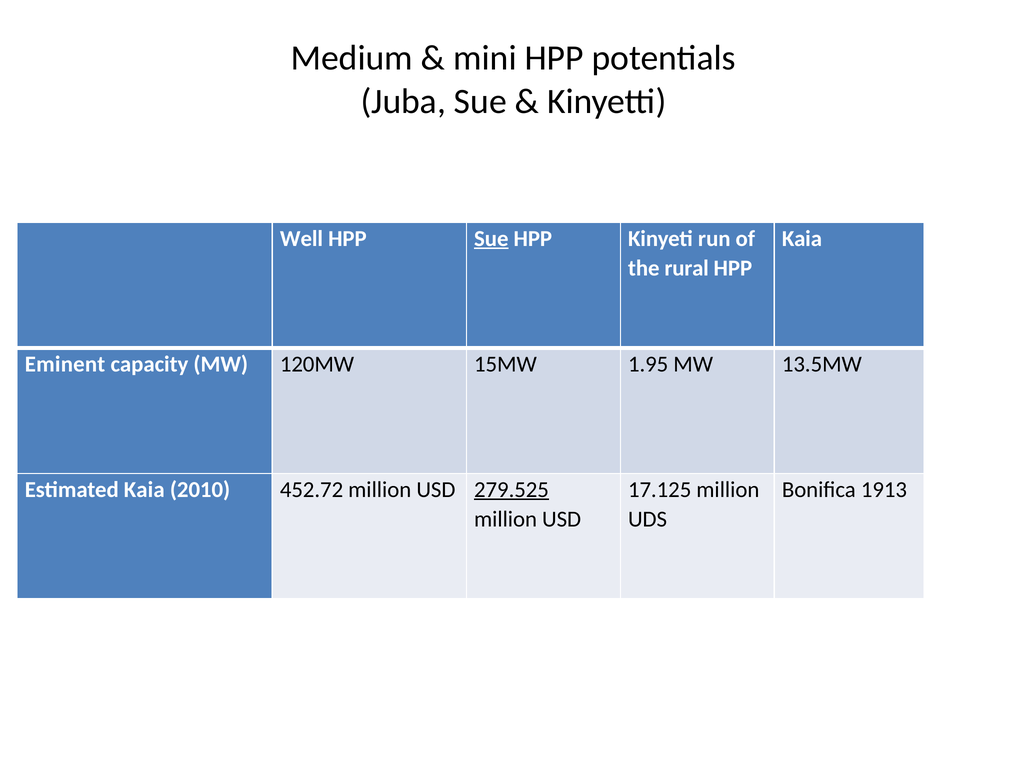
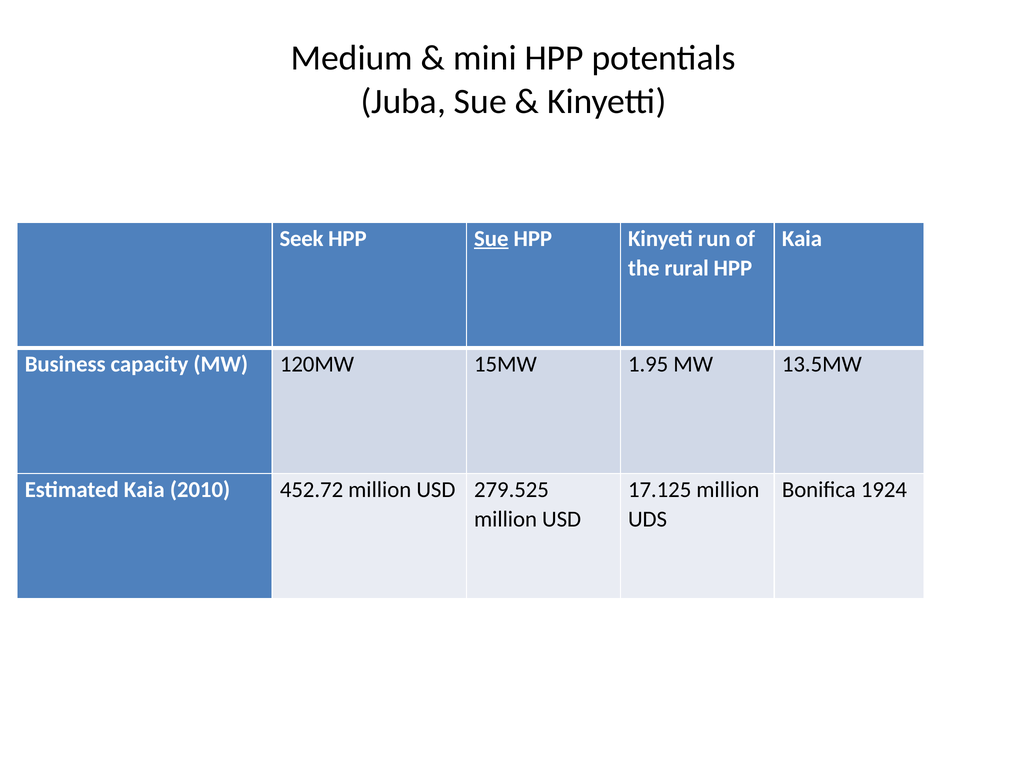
Well: Well -> Seek (302, 239)
Eminent: Eminent -> Business (65, 364)
279.525 underline: present -> none (512, 490)
1913: 1913 -> 1924 (884, 490)
